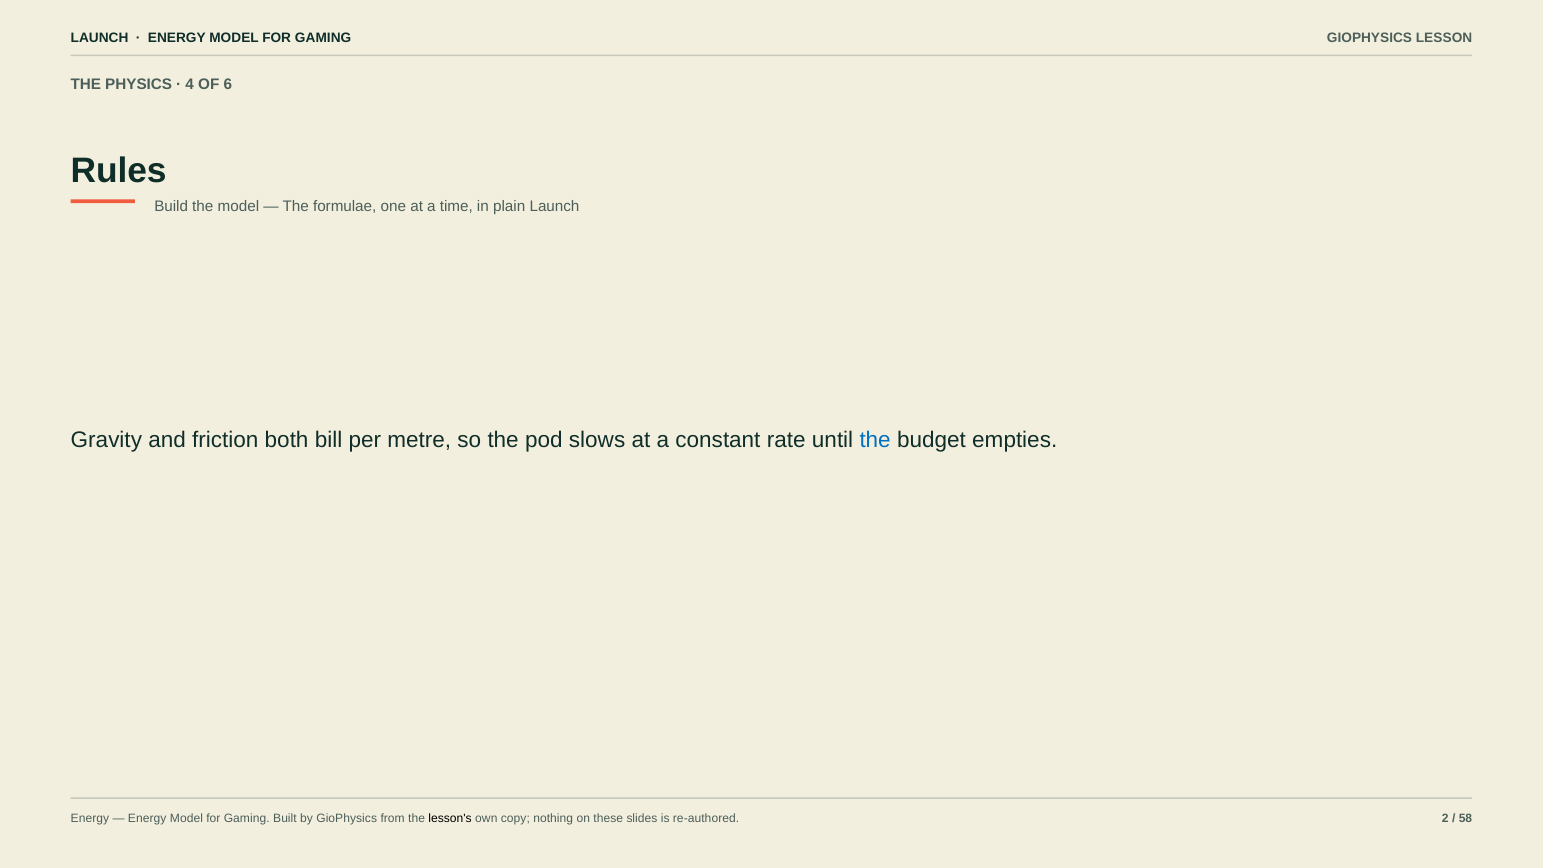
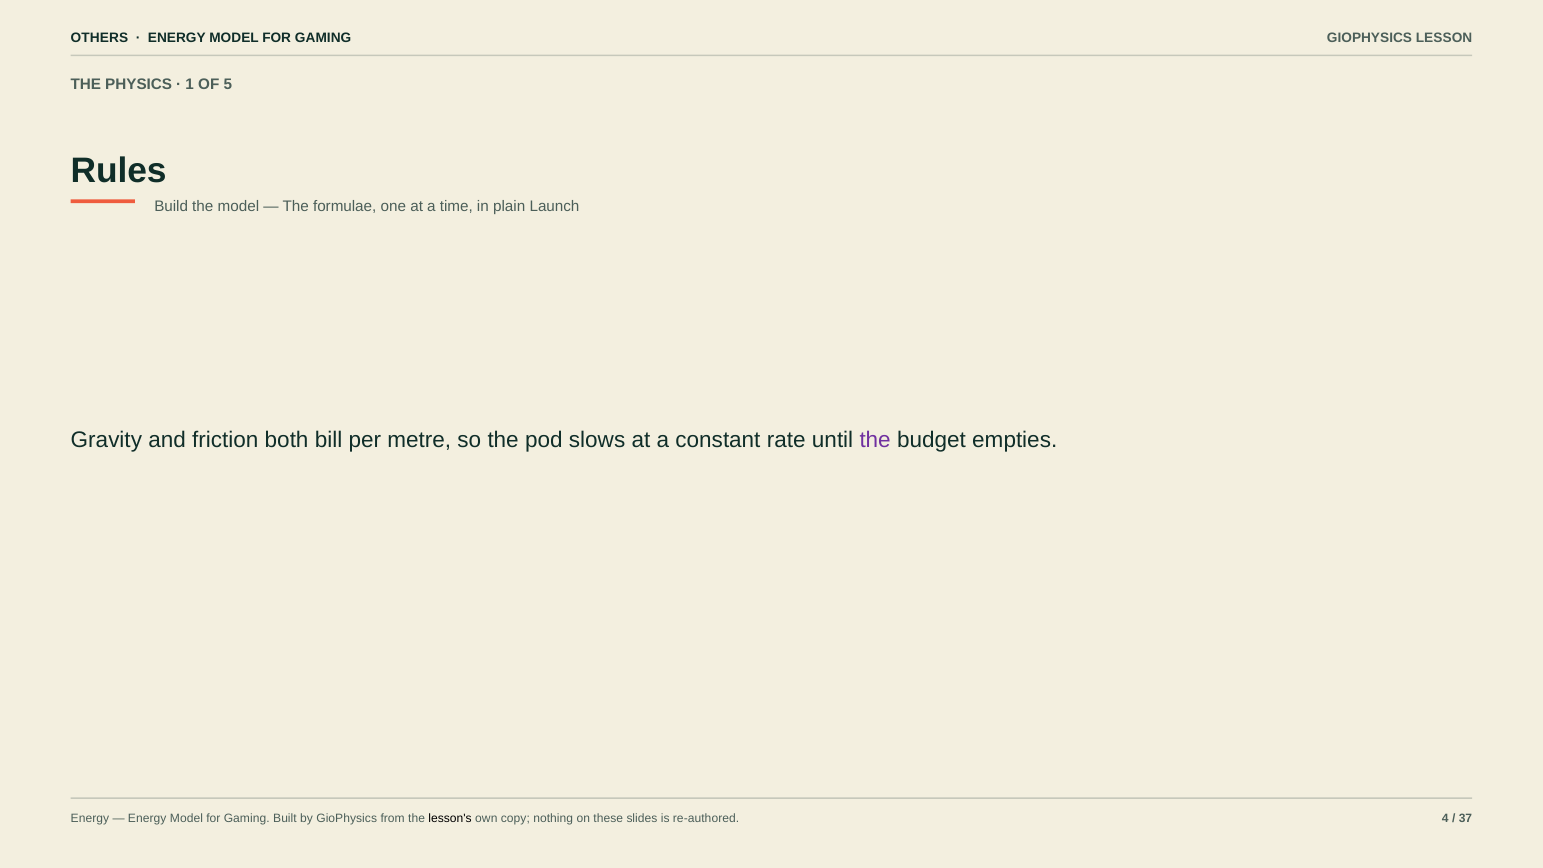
LAUNCH: LAUNCH -> OTHERS (99, 38)
4: 4 -> 1 (190, 84)
6: 6 -> 5 (228, 84)
the colour: blue -> purple (875, 440)
2: 2 -> 4 (1445, 818)
58: 58 -> 37 (1465, 818)
